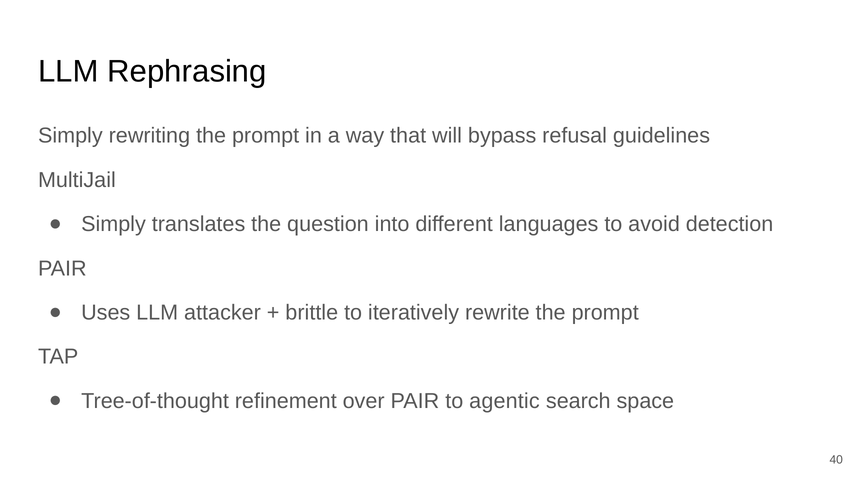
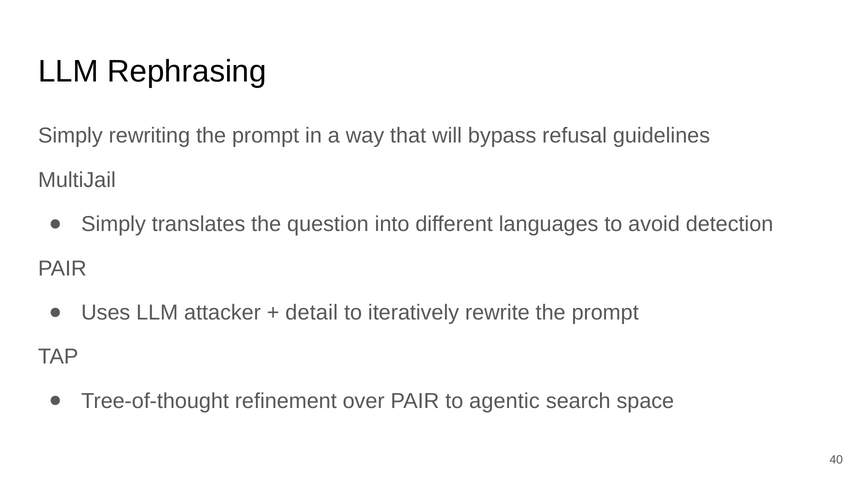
brittle: brittle -> detail (312, 312)
